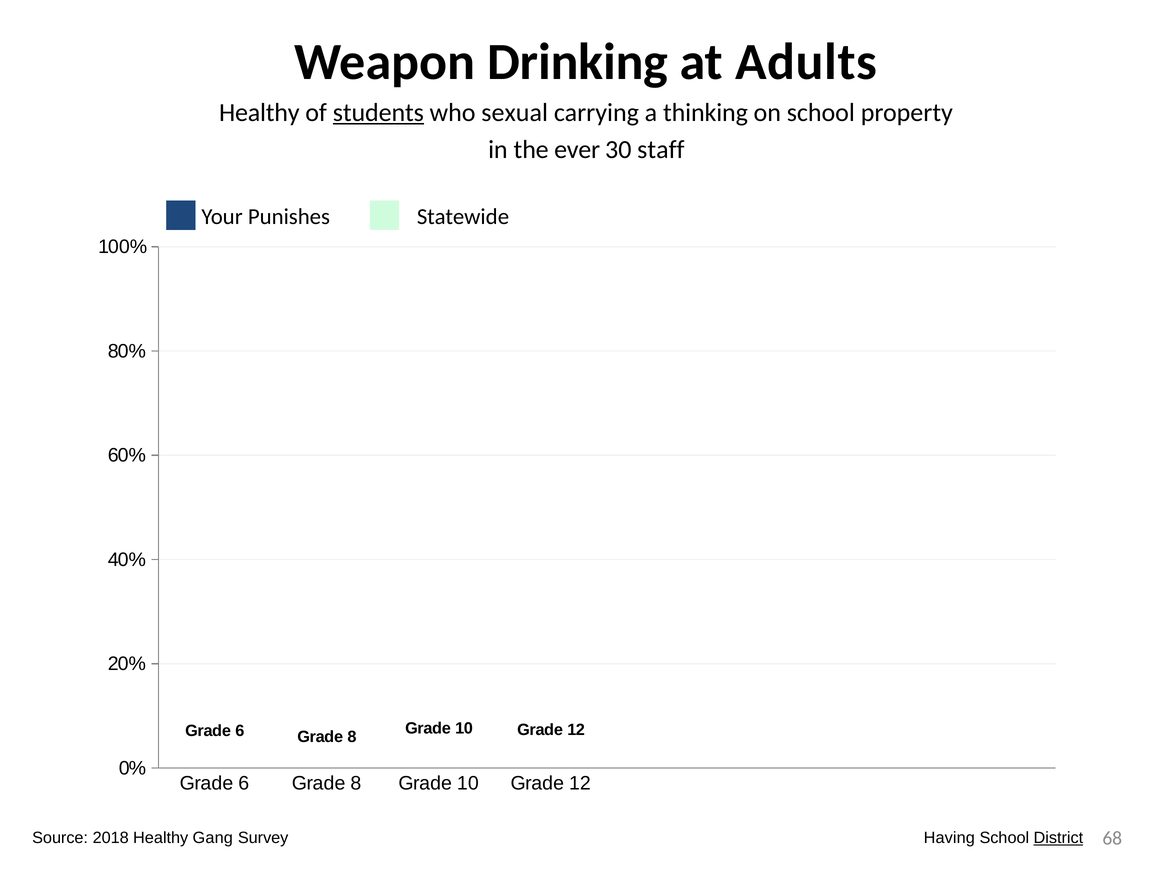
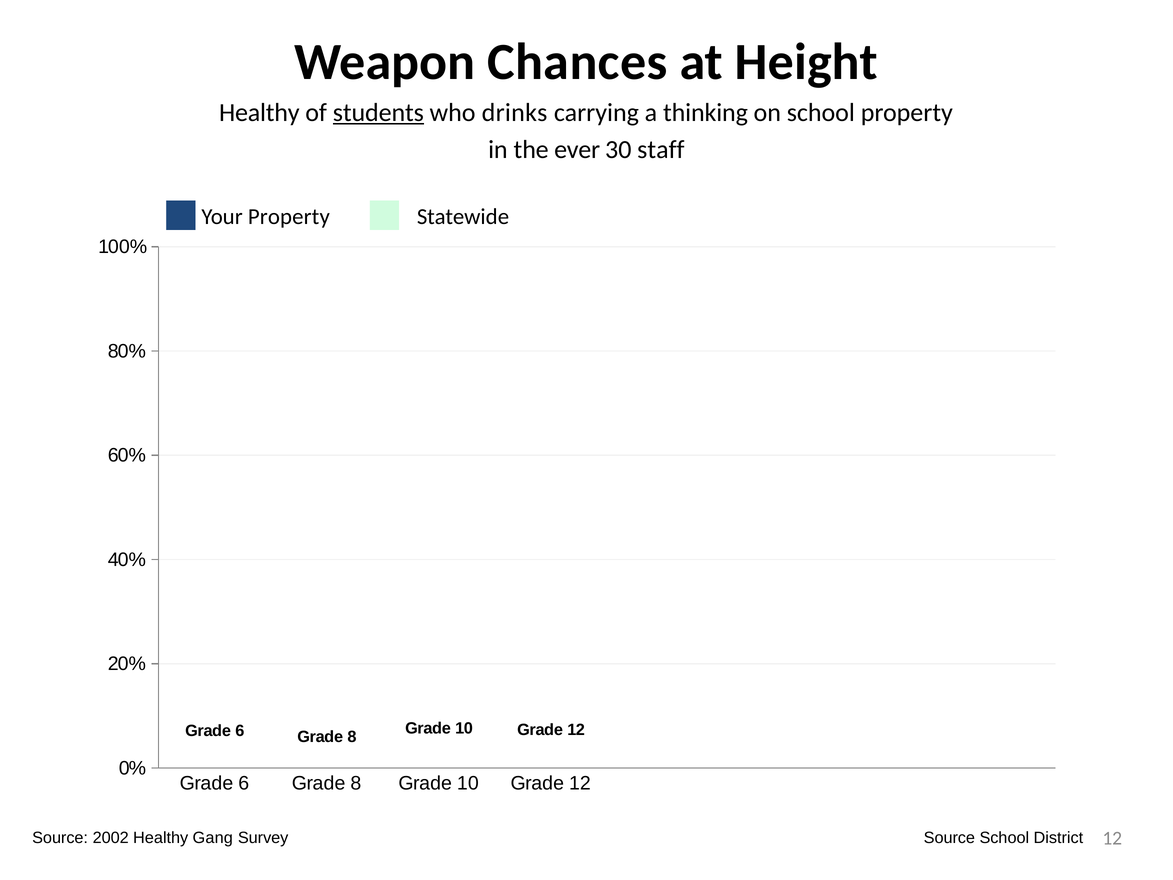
Drinking: Drinking -> Chances (577, 62)
Adults: Adults -> Height (806, 62)
sexual: sexual -> drinks (515, 113)
Your Punishes: Punishes -> Property (289, 217)
2018: 2018 -> 2002 (111, 838)
Having: Having -> Source (949, 838)
District underline: present -> none (1058, 838)
Survey 68: 68 -> 12 (1112, 838)
